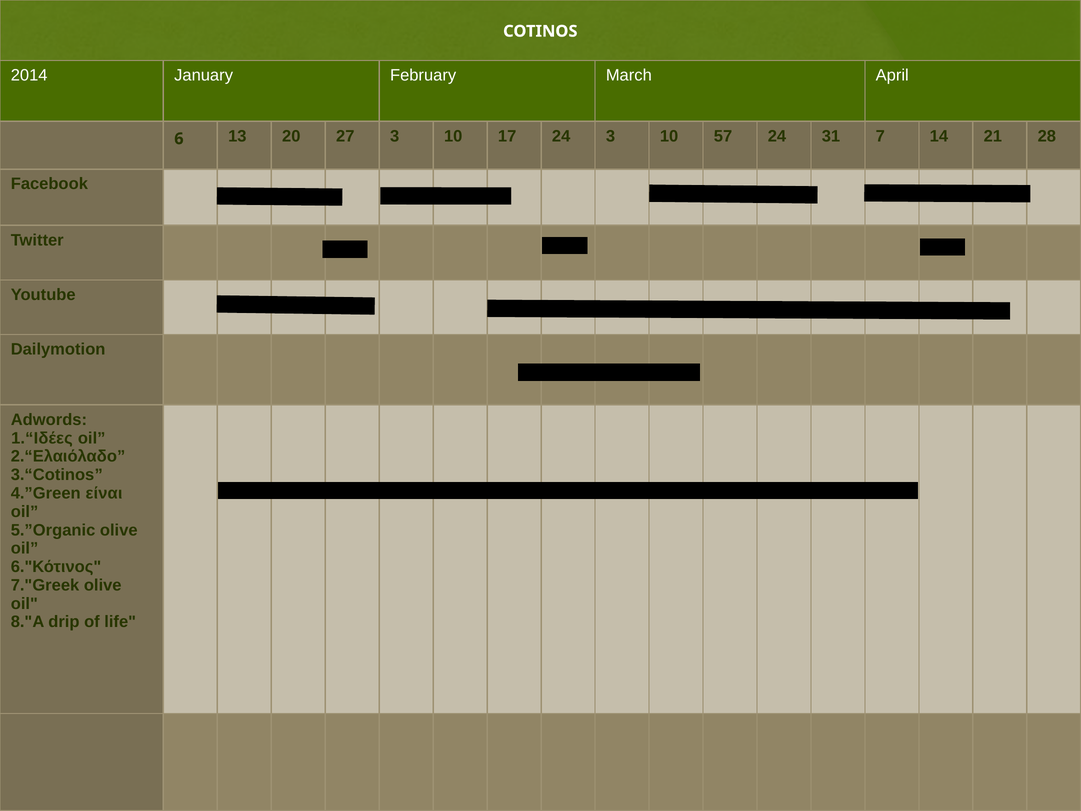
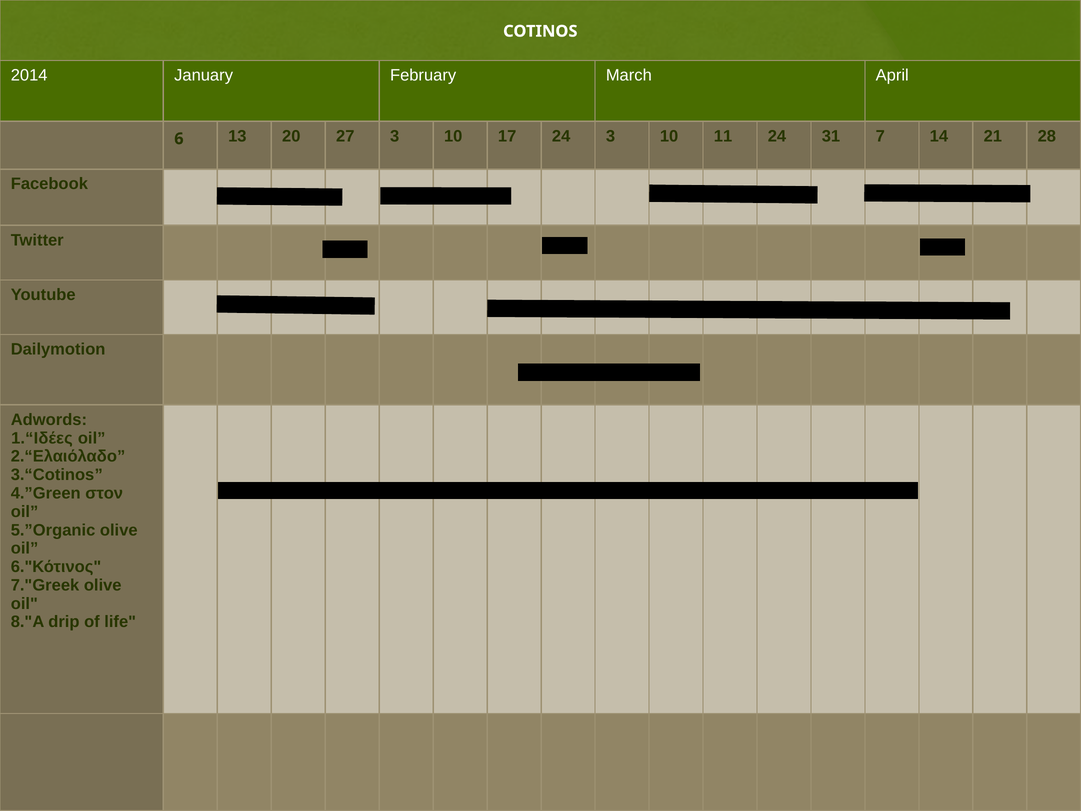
57: 57 -> 11 (723, 136)
είναι: είναι -> στον (104, 493)
